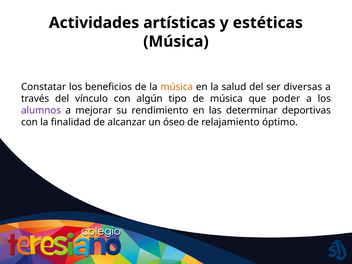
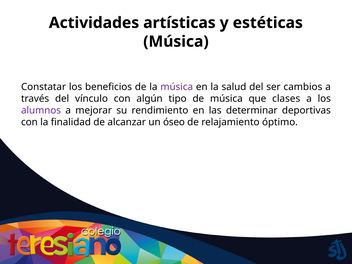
música colour: orange -> purple (177, 87)
diversas: diversas -> cambios (303, 87)
poder: poder -> clases (286, 99)
